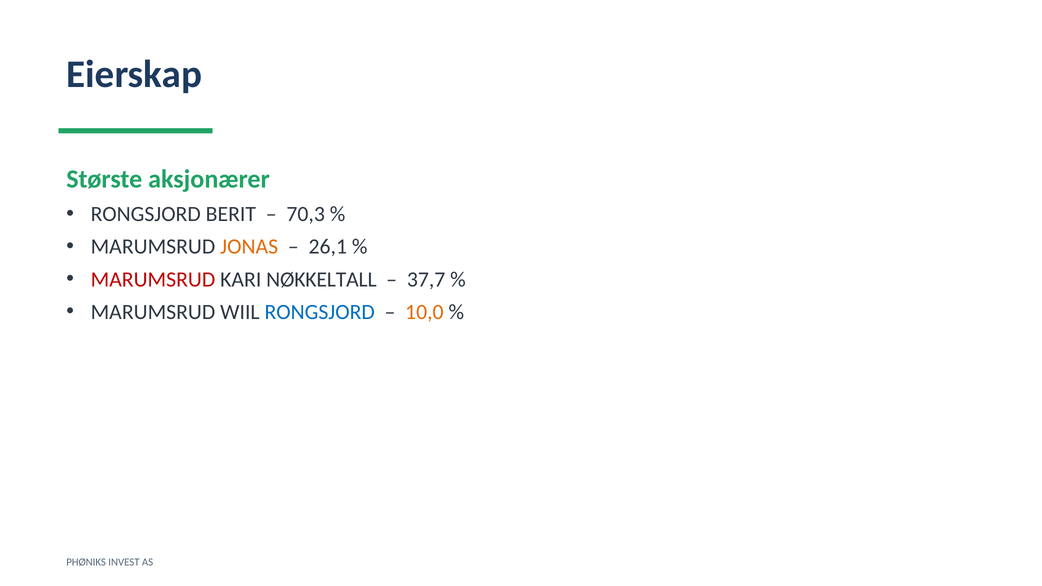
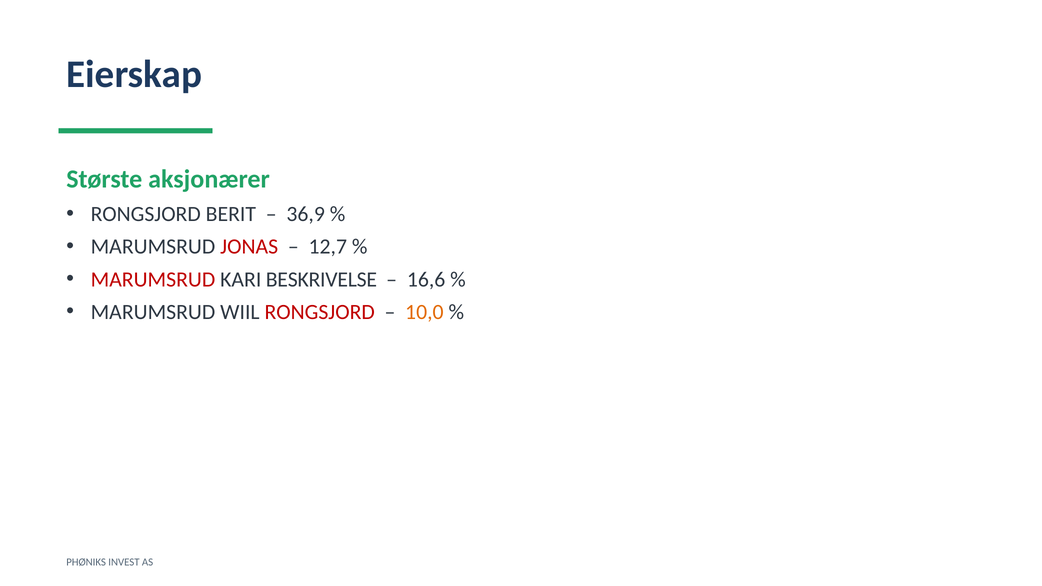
70,3: 70,3 -> 36,9 (306, 214)
JONAS colour: orange -> red (249, 247)
26,1: 26,1 -> 12,7 (328, 247)
NØKKELTALL: NØKKELTALL -> BESKRIVELSE (321, 279)
37,7: 37,7 -> 16,6 (426, 279)
RONGSJORD colour: blue -> red (320, 312)
